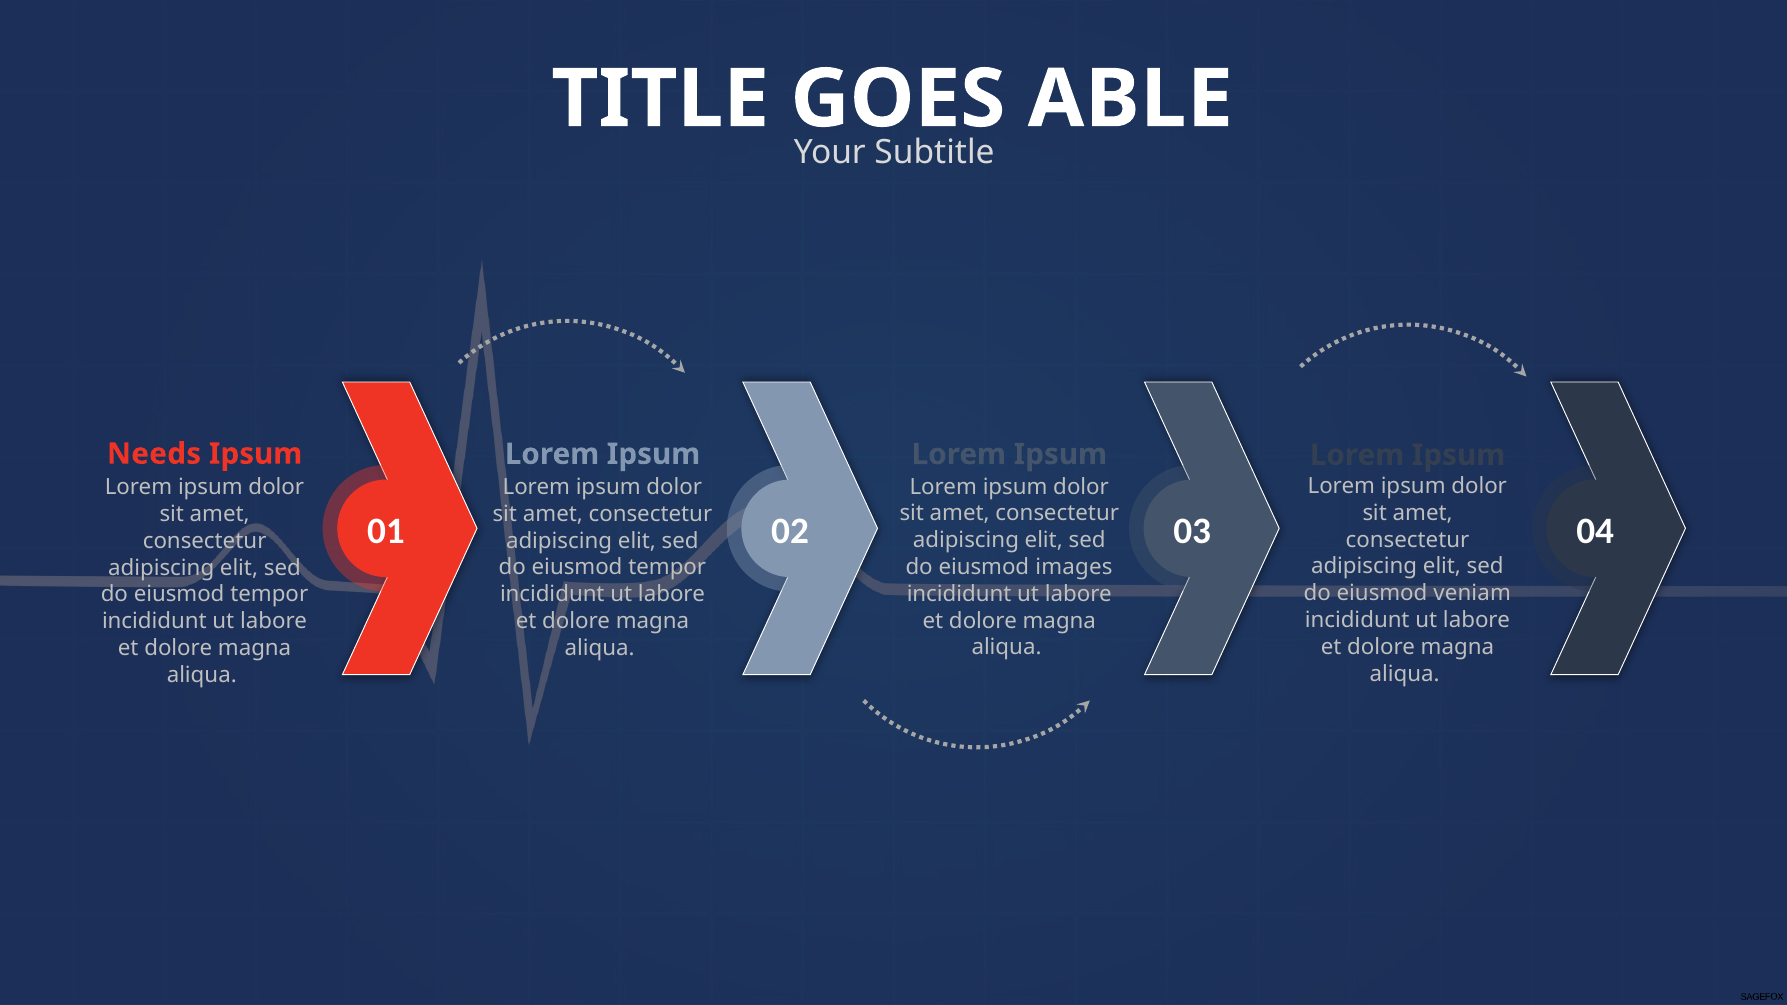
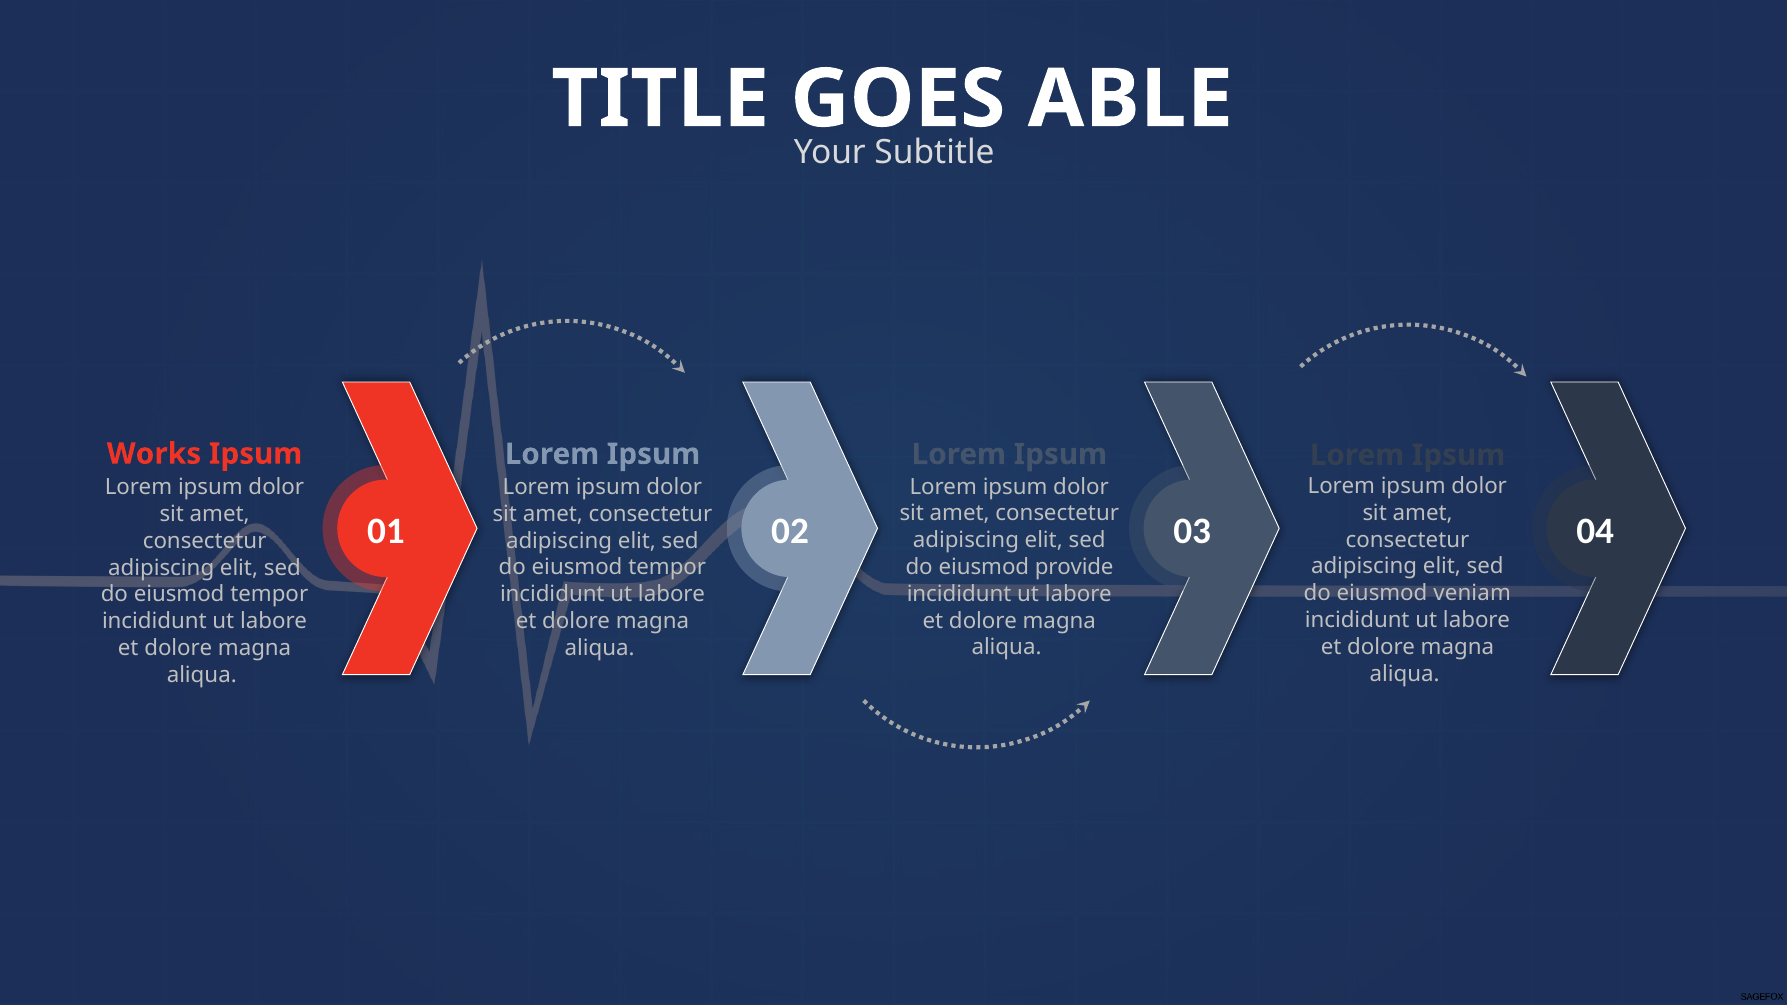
Needs: Needs -> Works (154, 454)
images: images -> provide (1074, 567)
